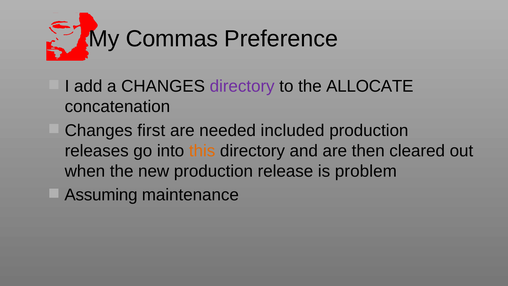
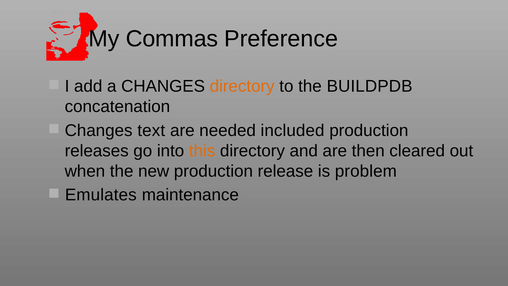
directory colour: purple -> orange (242, 86)
ALLOCATE: ALLOCATE -> BUILDPDB (370, 86)
first: first -> text (151, 130)
Assuming: Assuming -> Emulates (101, 195)
